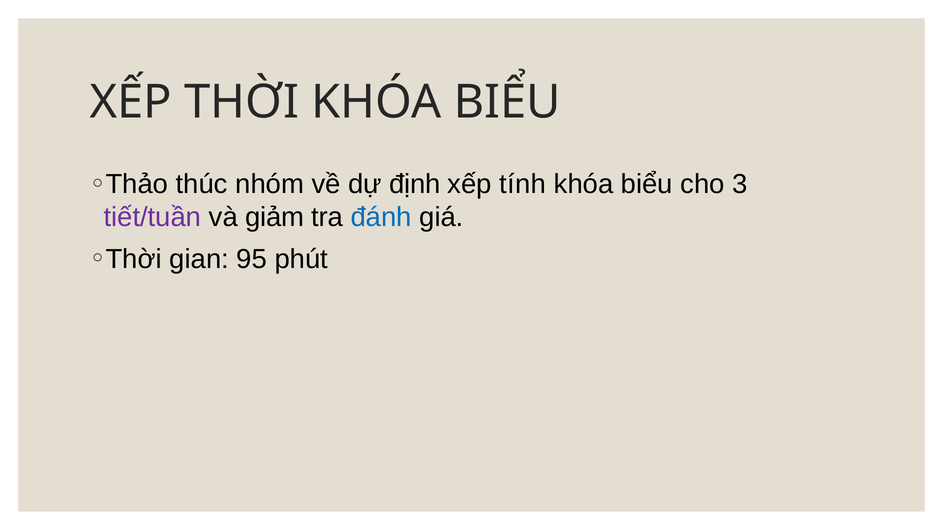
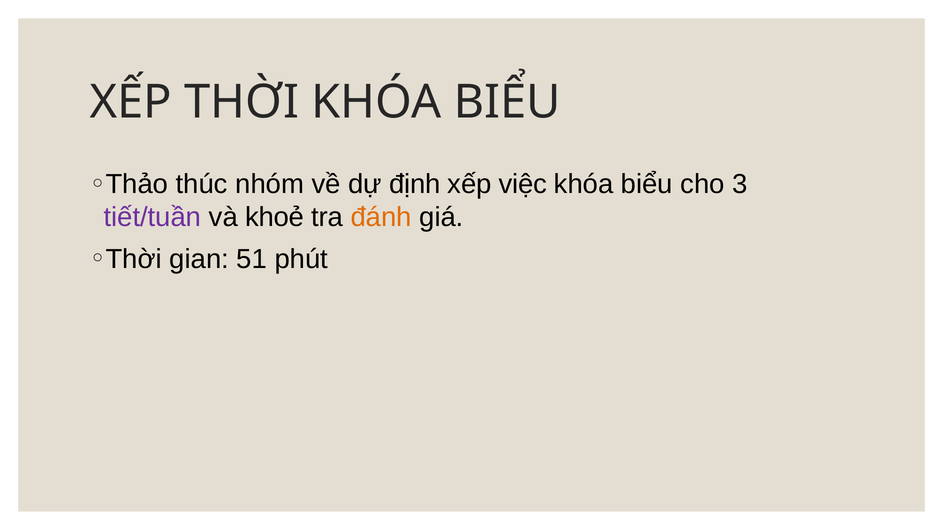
tính: tính -> việc (523, 185)
giảm: giảm -> khoẻ (275, 218)
đánh colour: blue -> orange (381, 218)
95: 95 -> 51 (252, 259)
